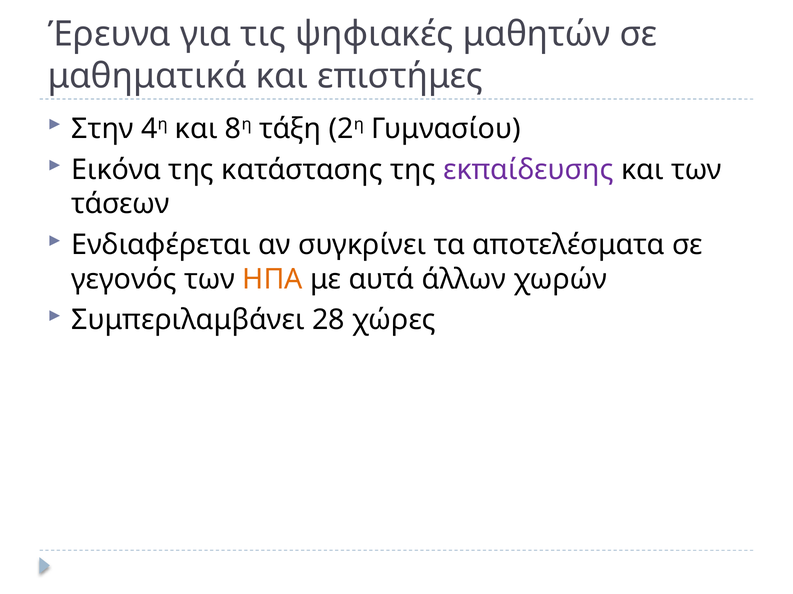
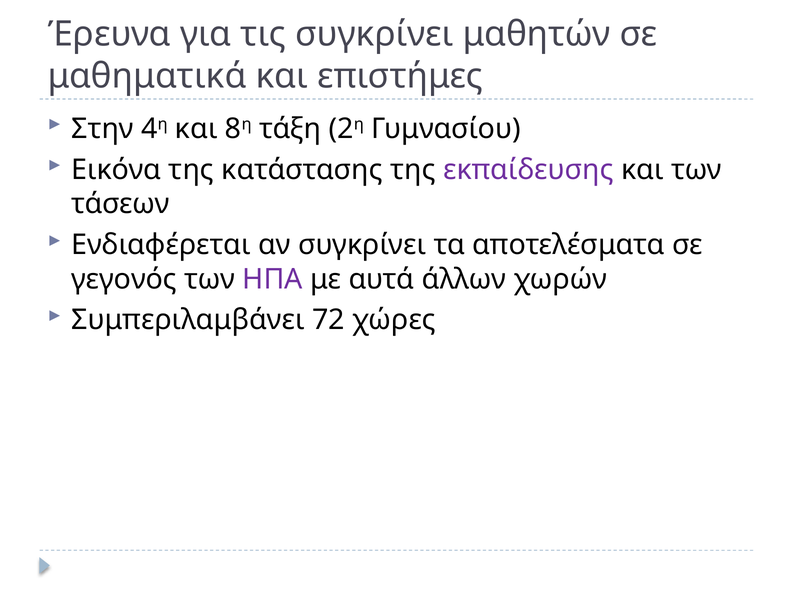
τις ψηφιακές: ψηφιακές -> συγκρίνει (374, 34)
ΗΠΑ colour: orange -> purple (273, 279)
28: 28 -> 72 (328, 320)
